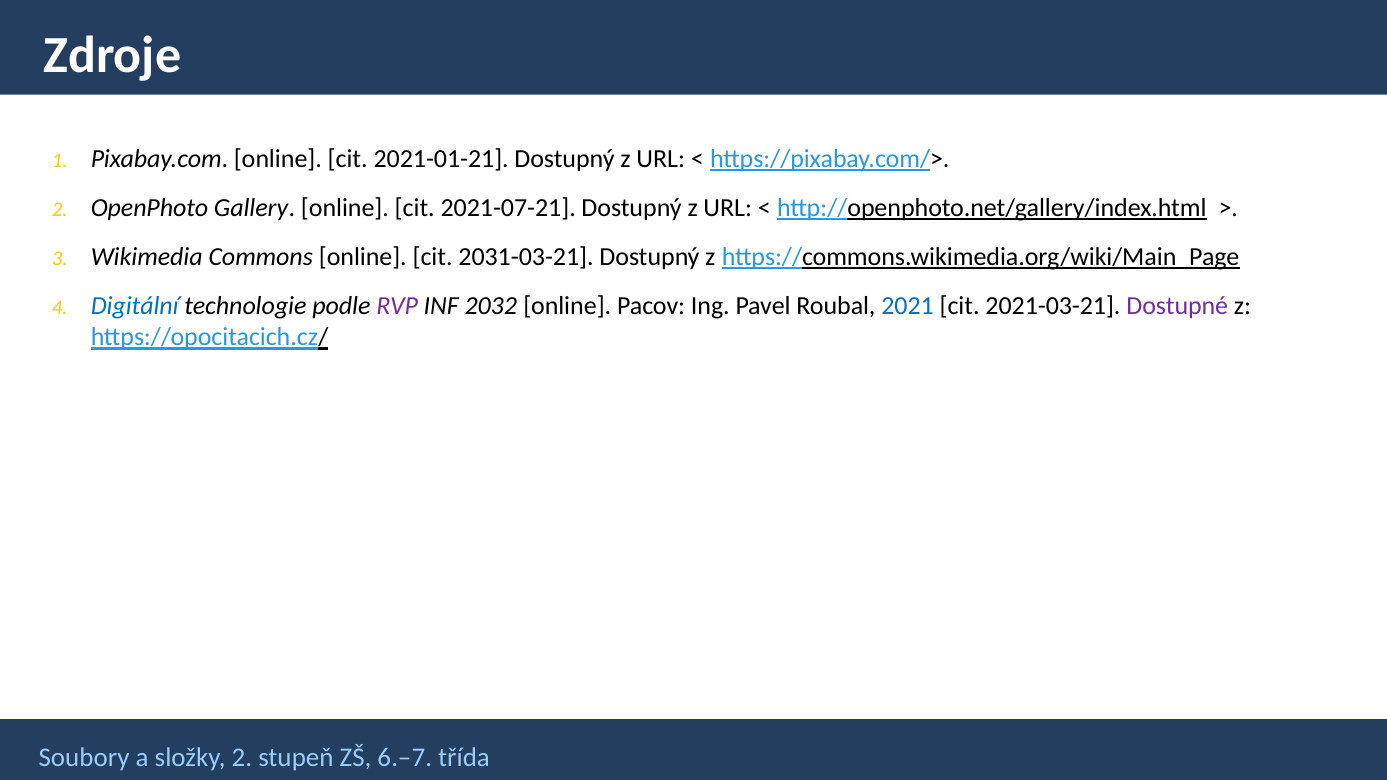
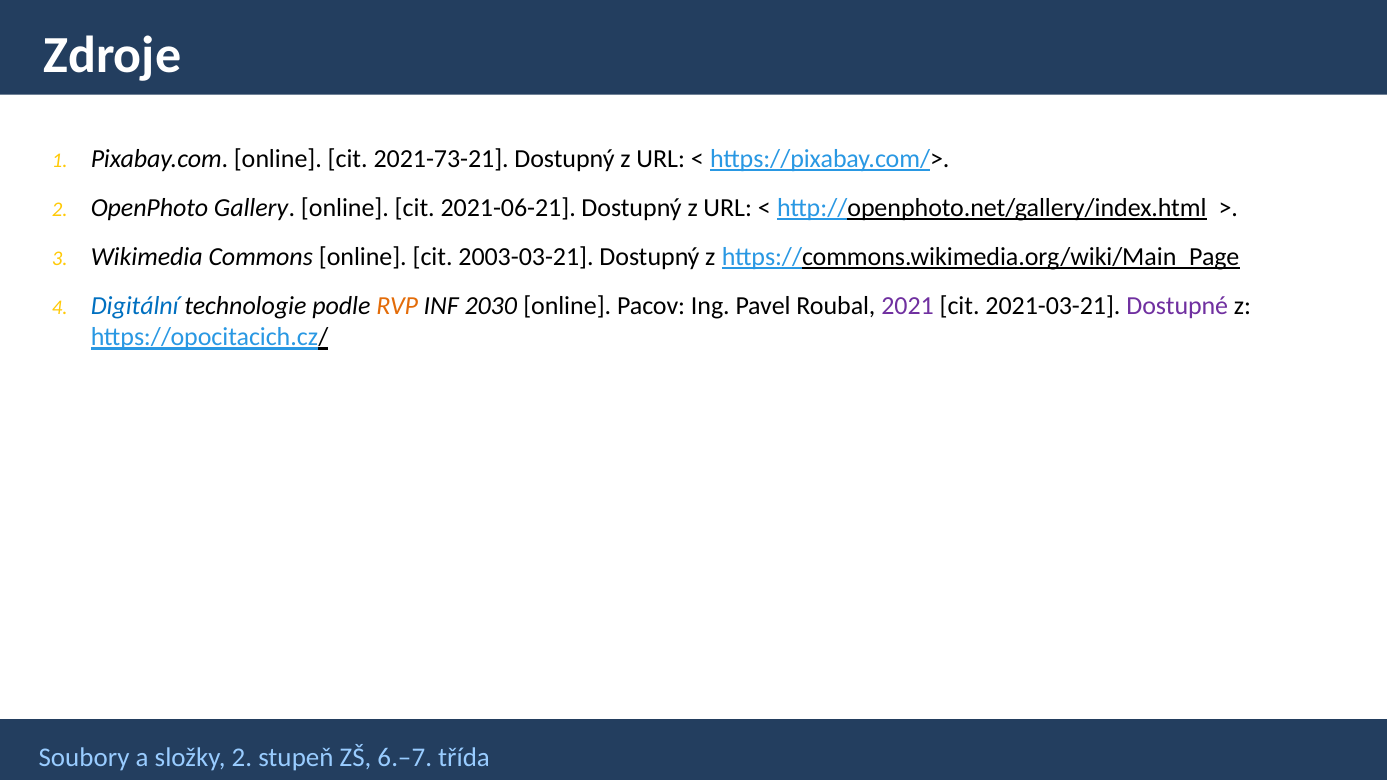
2021-01-21: 2021-01-21 -> 2021-73-21 (441, 159)
2021-07-21: 2021-07-21 -> 2021-06-21 (508, 208)
2031-03-21: 2031-03-21 -> 2003-03-21 (526, 257)
RVP colour: purple -> orange (397, 306)
2032: 2032 -> 2030 (491, 306)
2021 colour: blue -> purple (908, 306)
